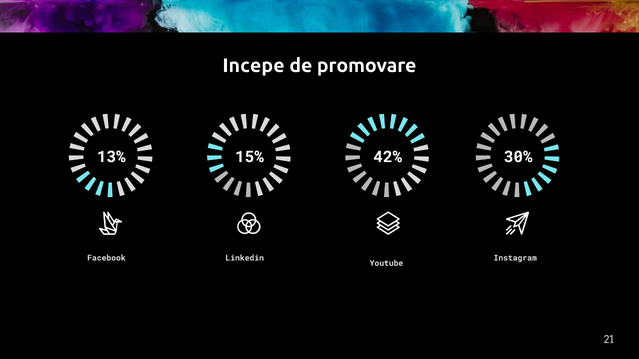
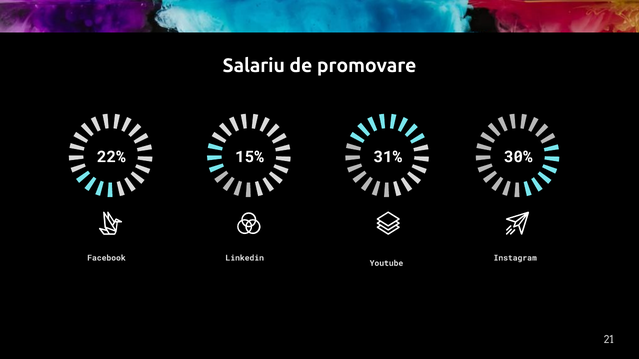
Incepe: Incepe -> Salariu (254, 66)
13%: 13% -> 22% (111, 157)
42%: 42% -> 31% (388, 157)
